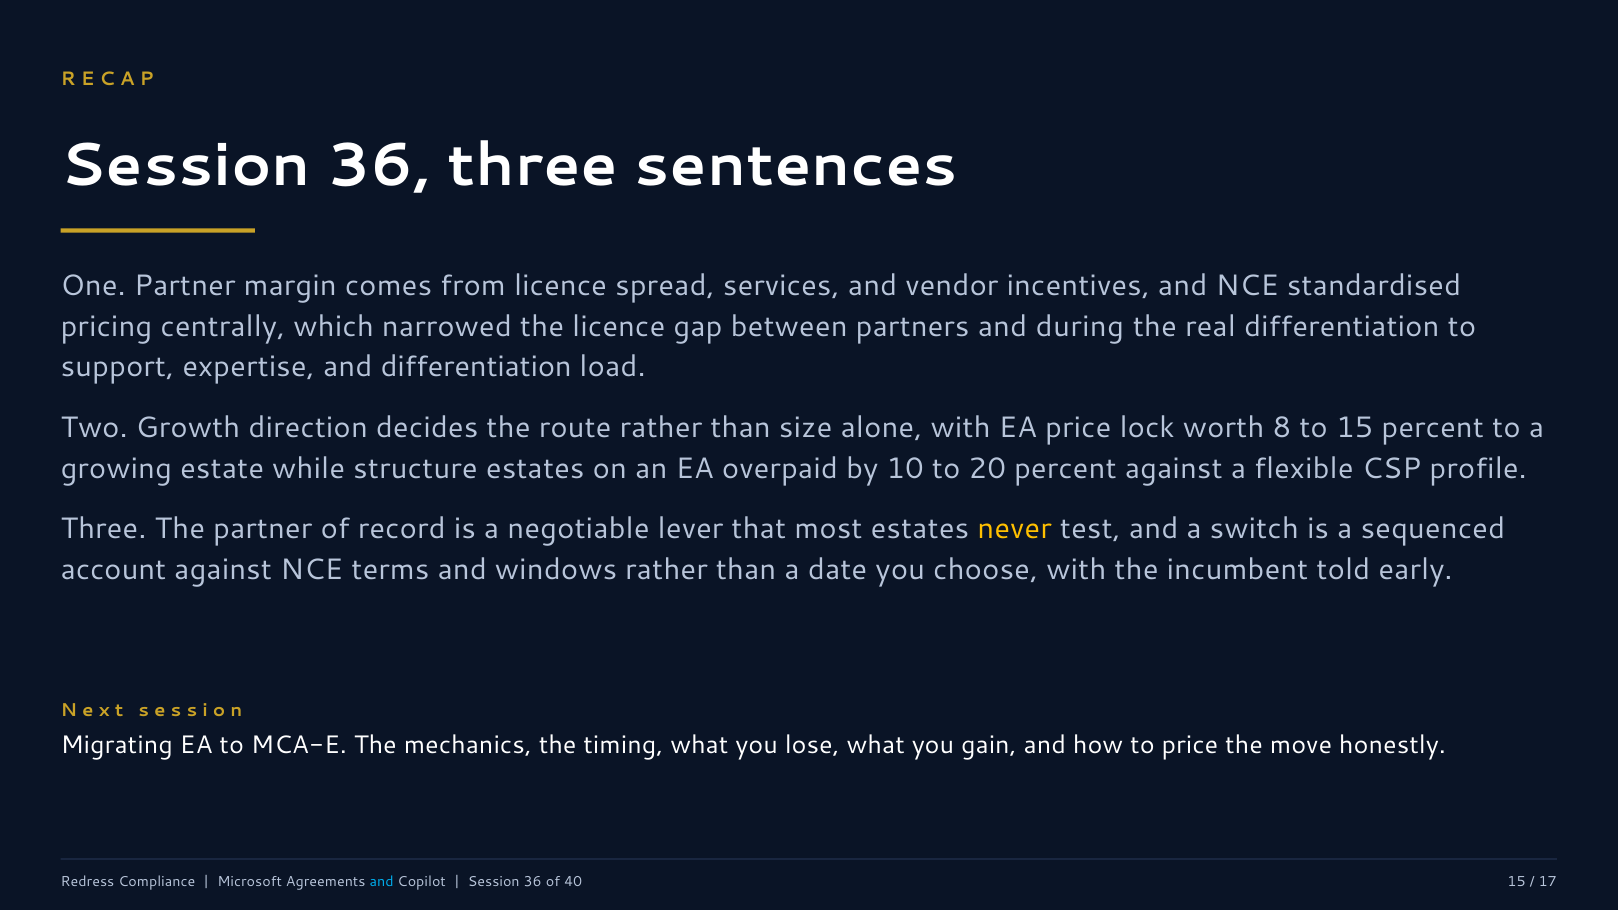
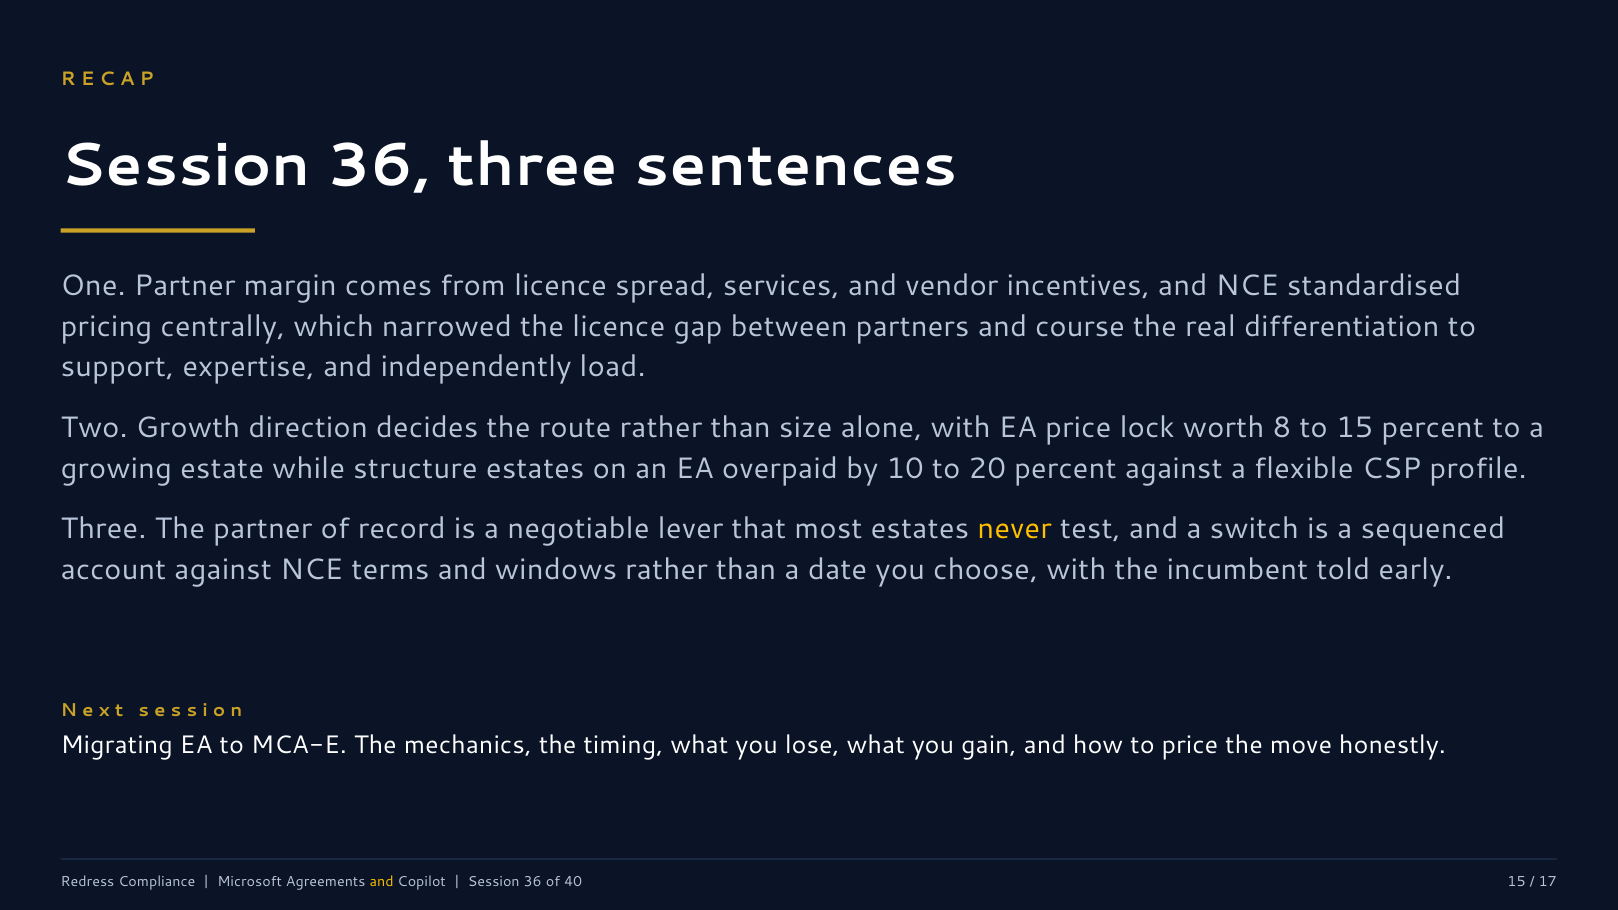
during: during -> course (1080, 326)
and differentiation: differentiation -> independently (476, 367)
and colour: light blue -> yellow (382, 882)
